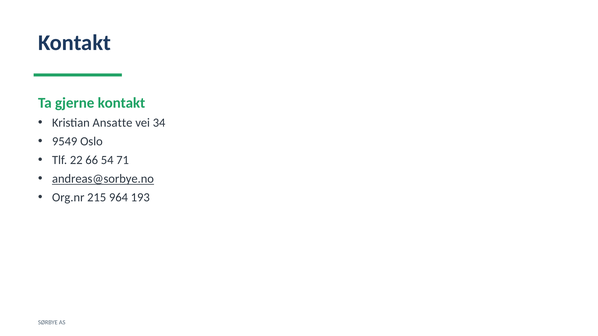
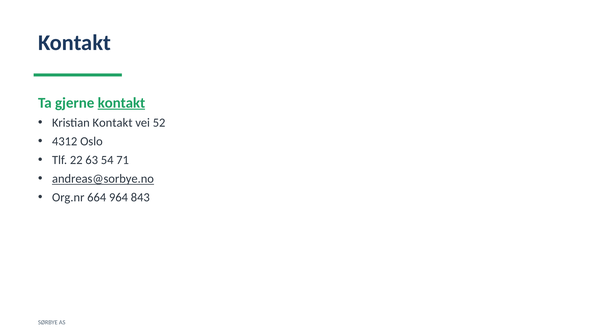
kontakt underline: none -> present (121, 103)
Kristian Ansatte: Ansatte -> Kontakt (113, 123)
34: 34 -> 52 (159, 123)
9549: 9549 -> 4312 (65, 142)
66: 66 -> 63 (92, 160)
215: 215 -> 664 (97, 198)
193: 193 -> 843 (140, 198)
